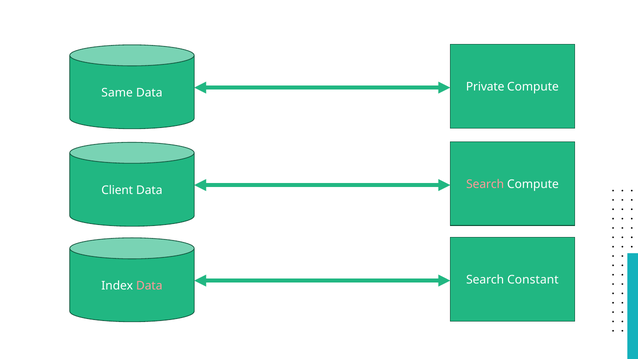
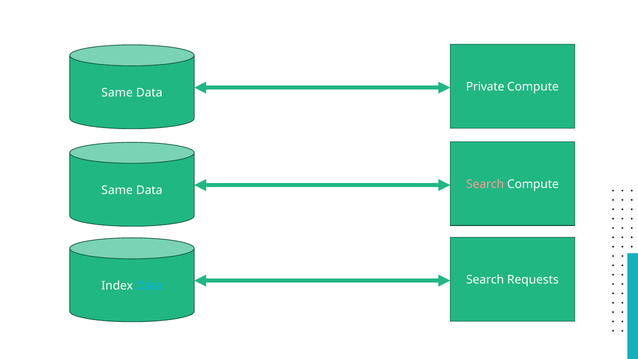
Client: Client -> Same (117, 190)
Constant: Constant -> Requests (533, 280)
Data colour: pink -> light blue (149, 286)
